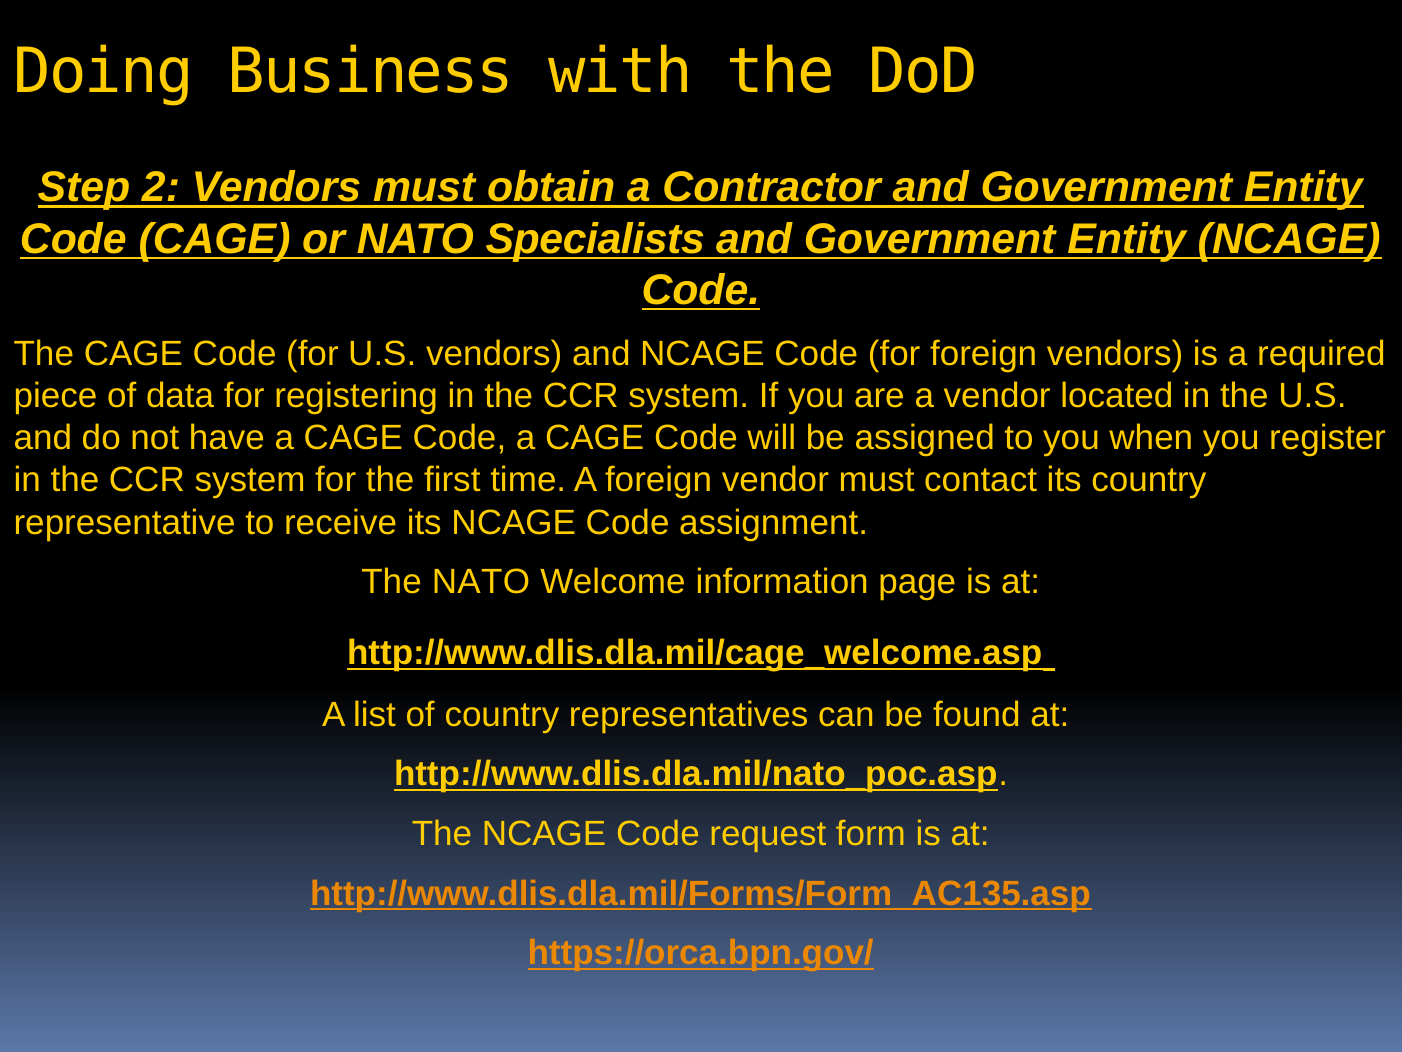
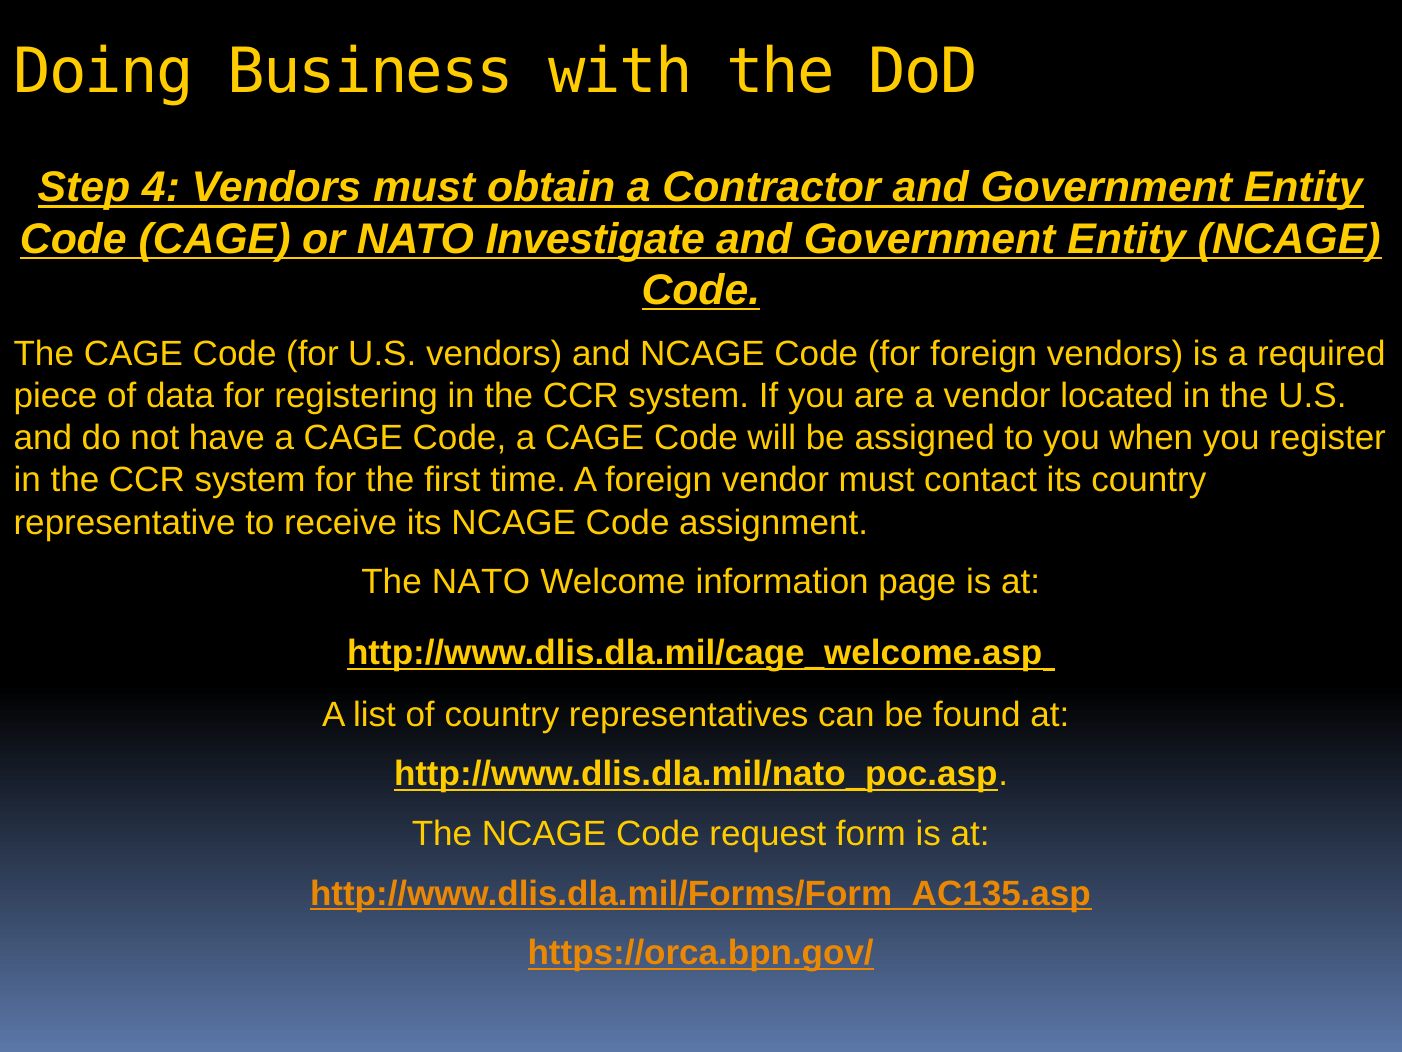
2: 2 -> 4 (161, 187)
Specialists: Specialists -> Investigate (595, 239)
